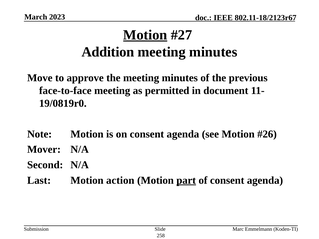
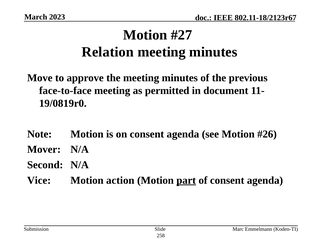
Motion underline: present -> none (145, 35)
Addition: Addition -> Relation (108, 52)
Last: Last -> Vice (39, 180)
